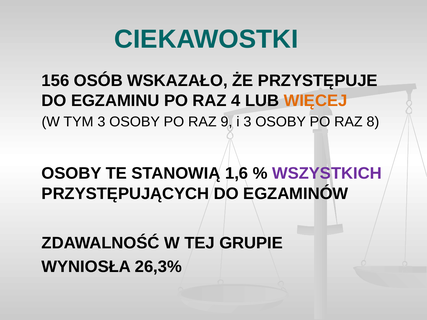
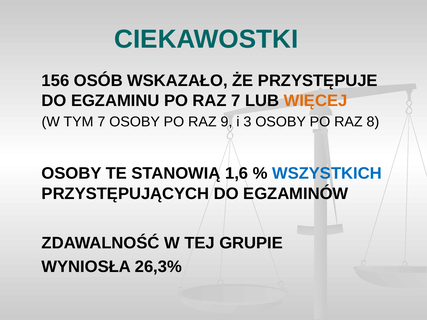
RAZ 4: 4 -> 7 (236, 101)
TYM 3: 3 -> 7 (101, 122)
WSZYSTKICH colour: purple -> blue (327, 173)
